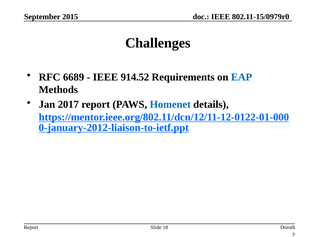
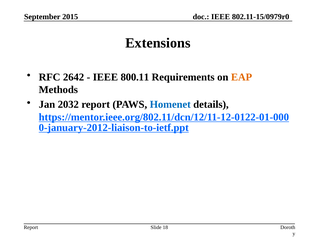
Challenges: Challenges -> Extensions (158, 43)
6689: 6689 -> 2642 (74, 77)
914.52: 914.52 -> 800.11 (135, 77)
EAP colour: blue -> orange (242, 77)
2017: 2017 -> 2032 (68, 104)
